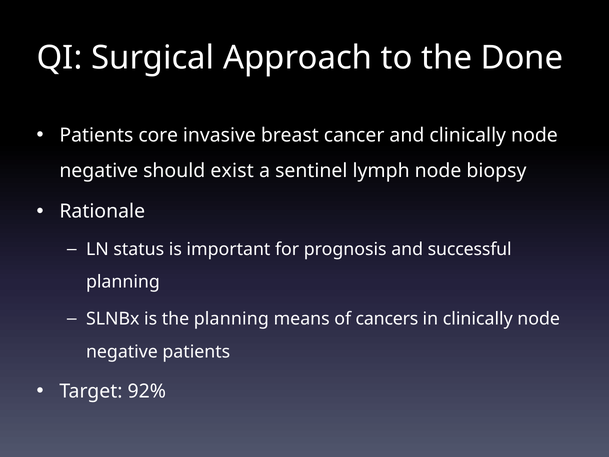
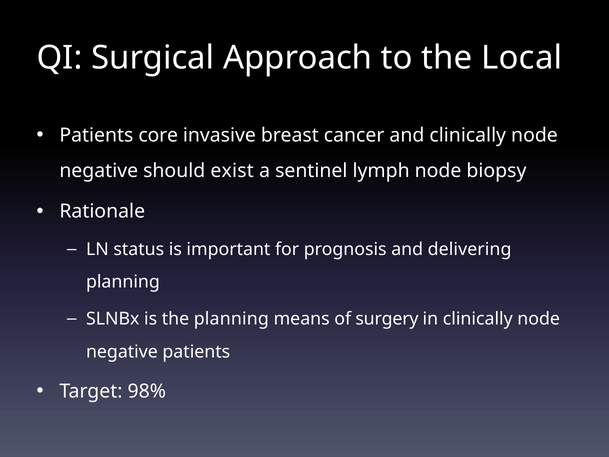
Done: Done -> Local (522, 58)
successful: successful -> delivering (470, 249)
cancers: cancers -> surgery (387, 319)
92%: 92% -> 98% (147, 391)
